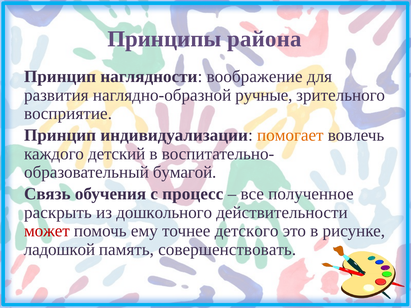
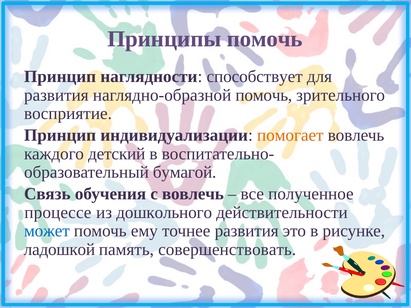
Принципы района: района -> помочь (265, 39)
воображение: воображение -> способствует (255, 77)
наглядно-образной ручные: ручные -> помочь (264, 95)
с процесс: процесс -> вовлечь (193, 194)
раскрыть: раскрыть -> процессе (58, 213)
может colour: red -> blue (47, 231)
точнее детского: детского -> развития (247, 231)
